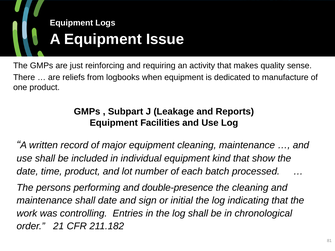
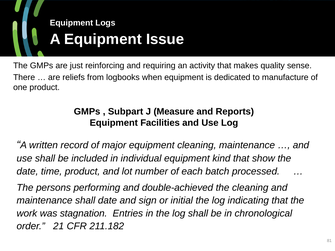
Leakage: Leakage -> Measure (174, 112)
double-presence: double-presence -> double-achieved (178, 188)
controlling: controlling -> stagnation (84, 214)
